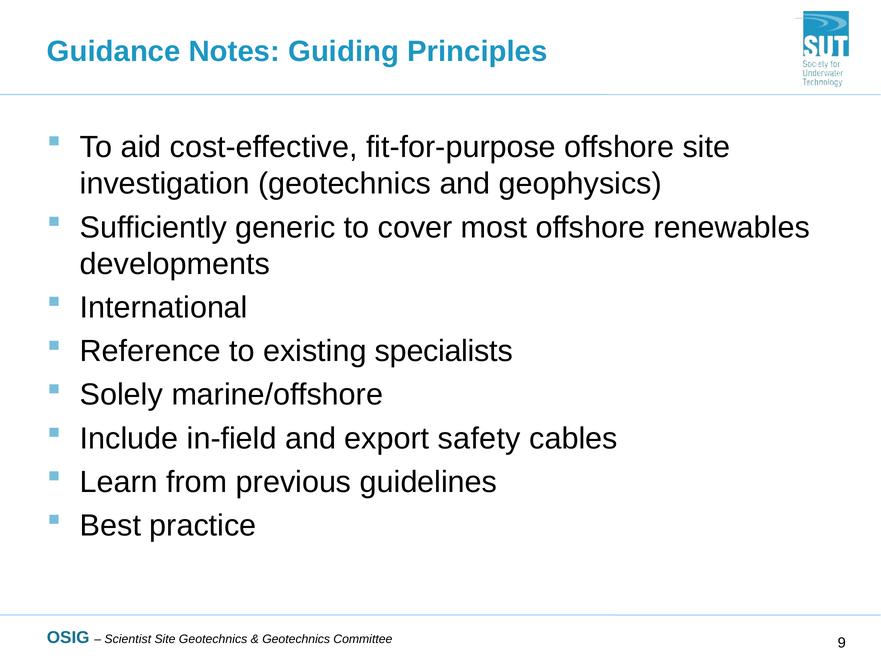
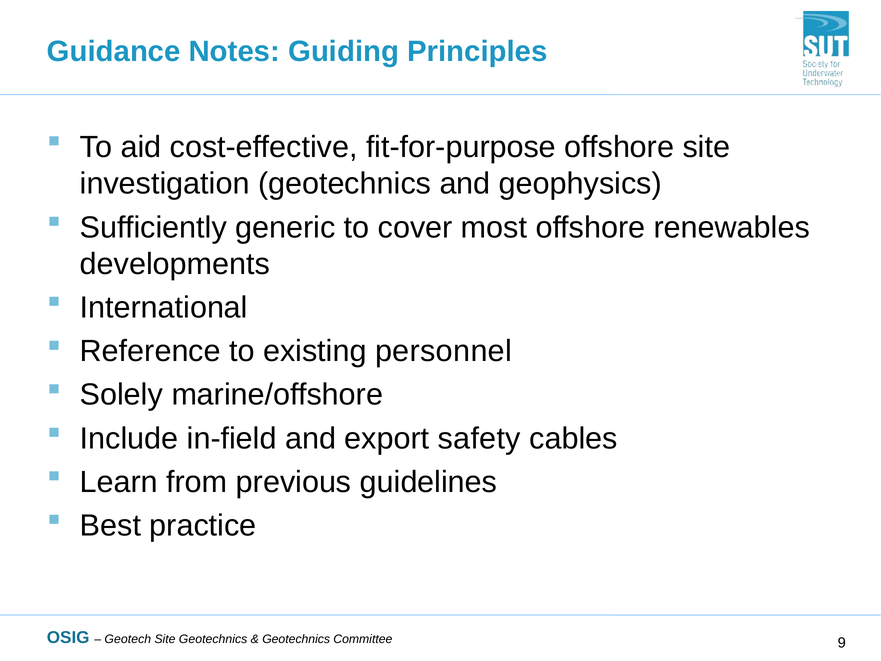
specialists: specialists -> personnel (444, 351)
Scientist: Scientist -> Geotech (128, 639)
